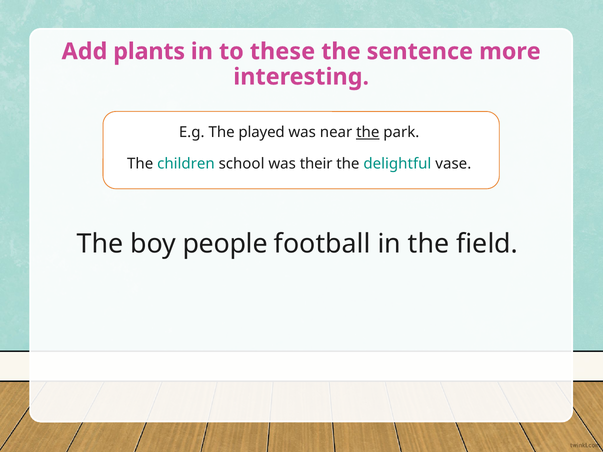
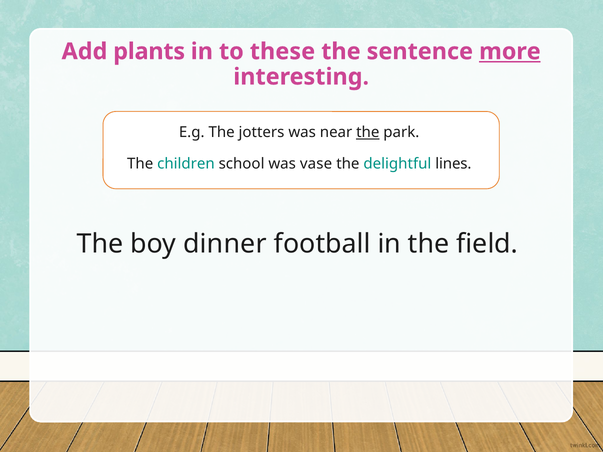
more underline: none -> present (510, 52)
played: played -> jotters (262, 133)
their: their -> vase (316, 164)
vase: vase -> lines (453, 164)
people: people -> dinner (225, 244)
